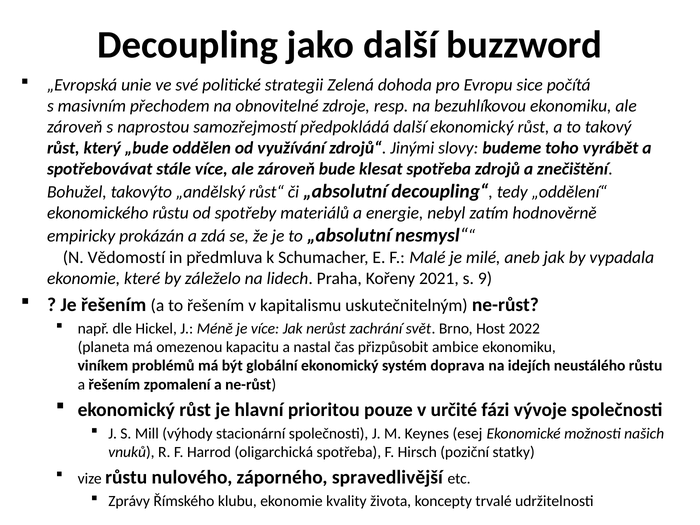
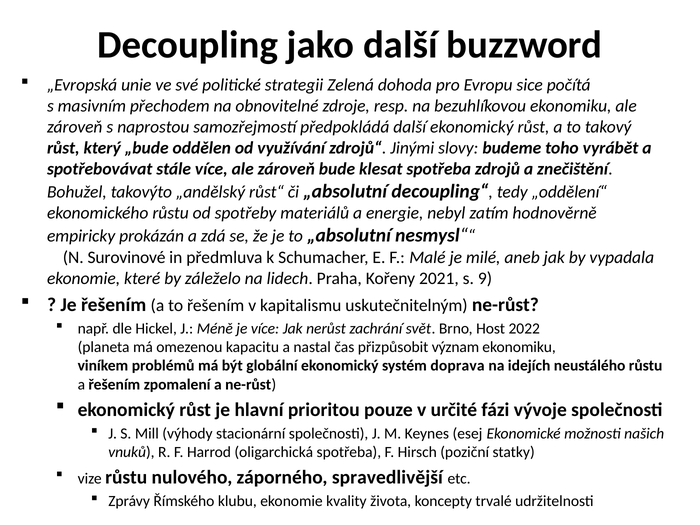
Vědomostí: Vědomostí -> Surovinové (127, 258)
ambice: ambice -> význam (455, 347)
